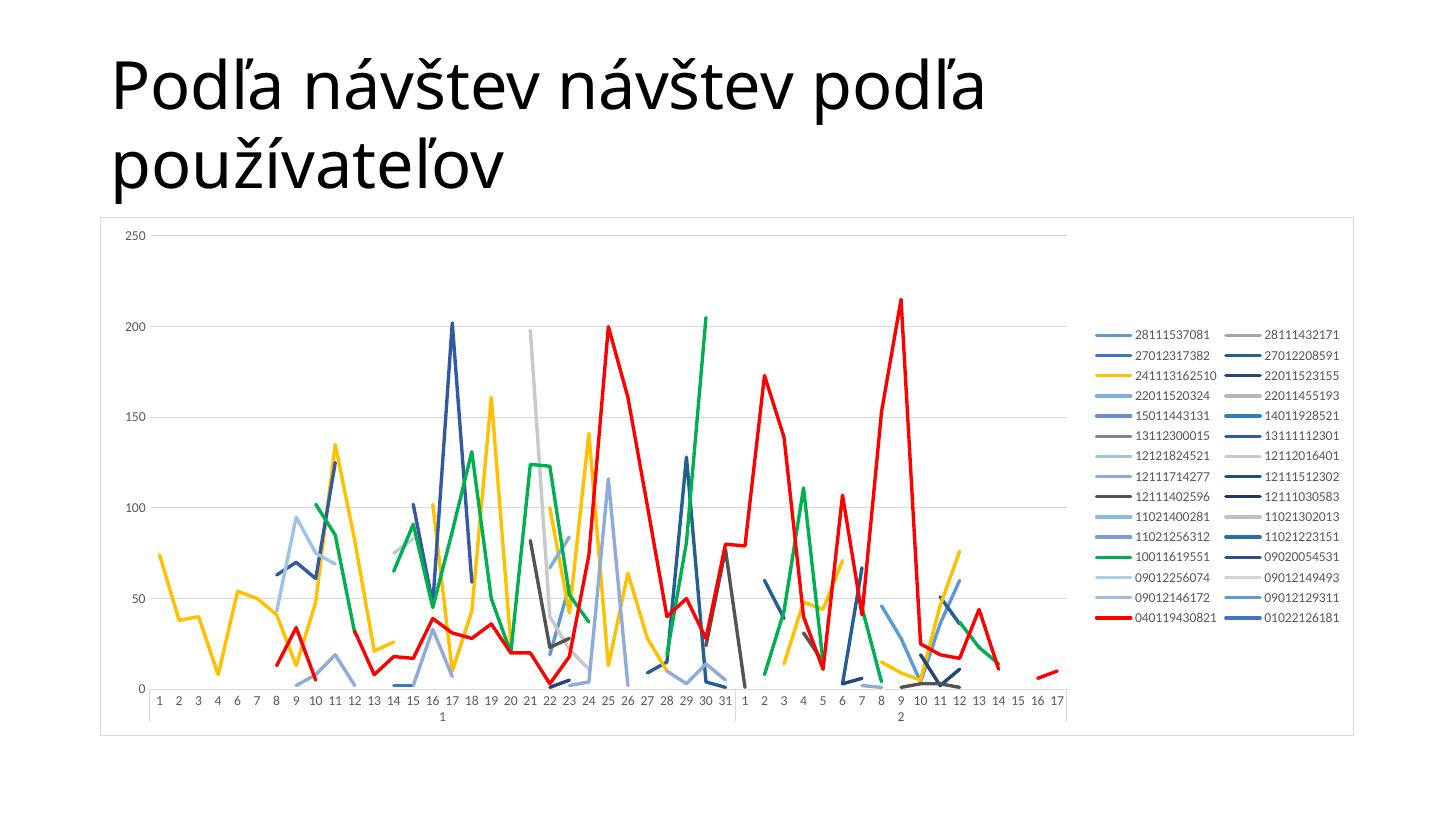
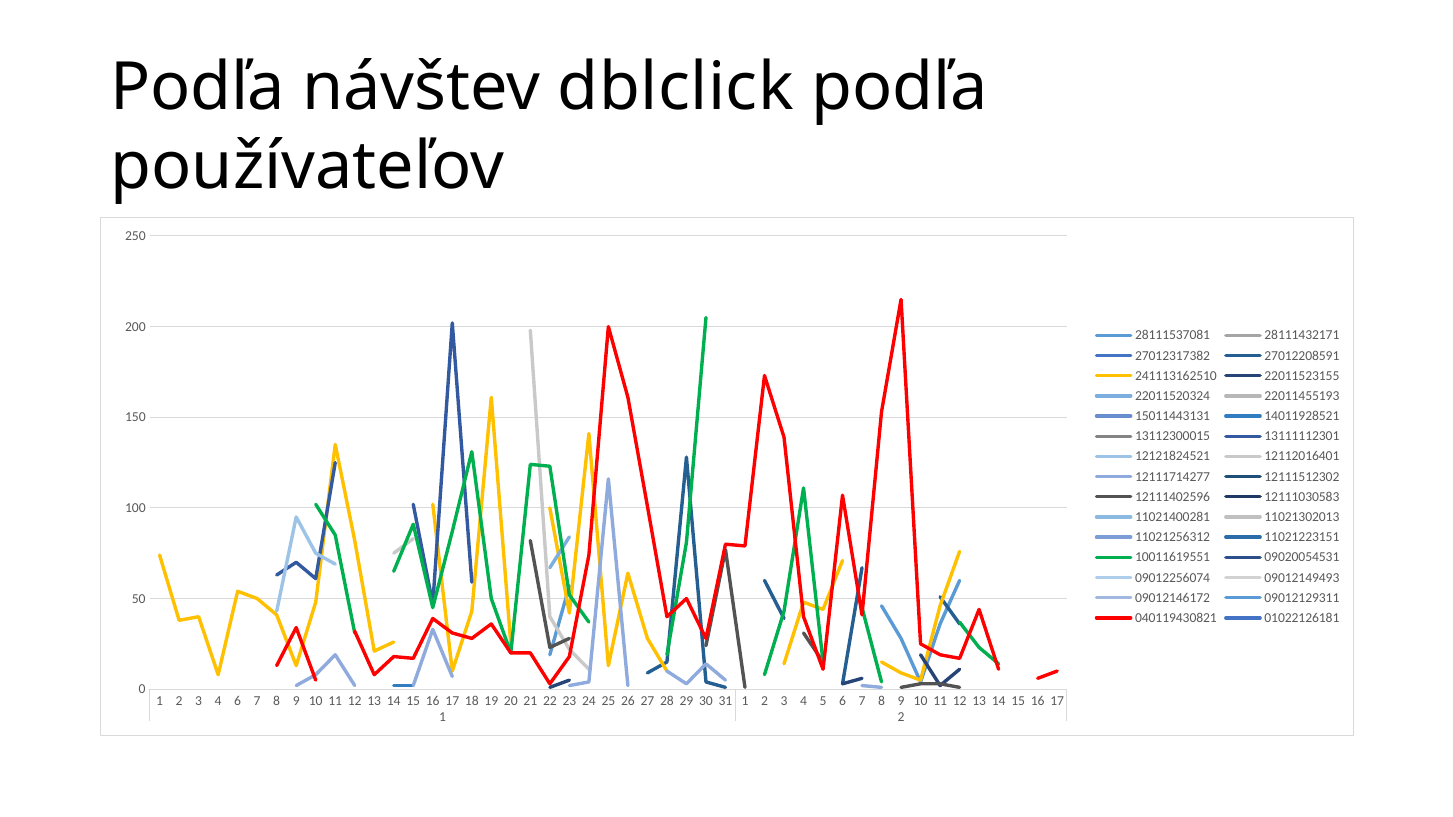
návštev návštev: návštev -> dblclick (676, 87)
